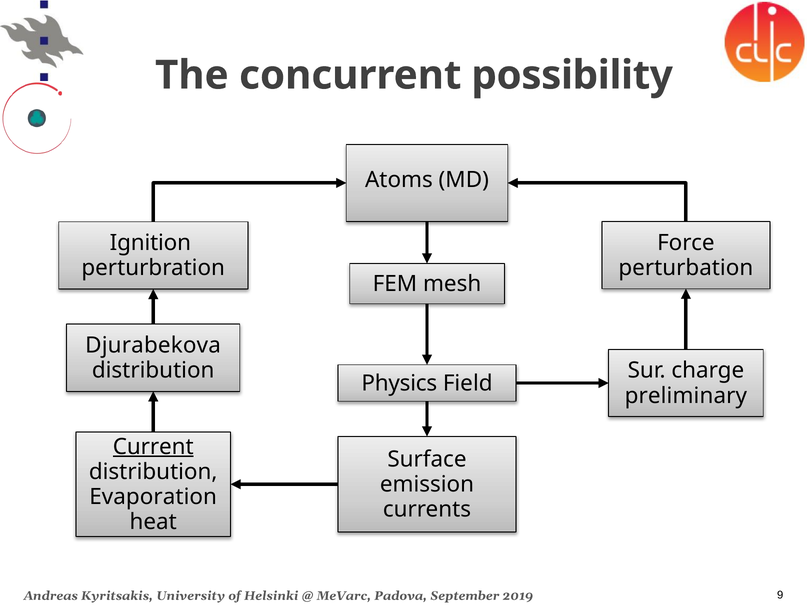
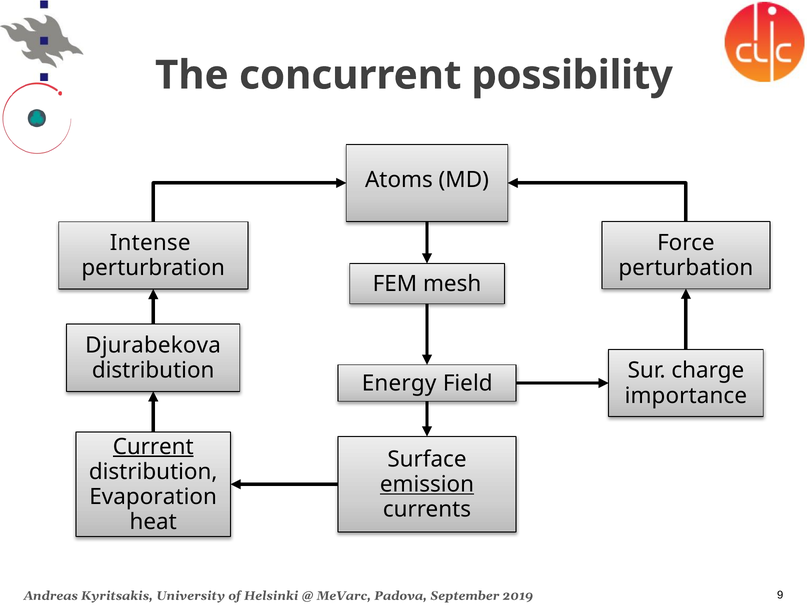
Ignition: Ignition -> Intense (150, 243)
Physics: Physics -> Energy (399, 383)
preliminary: preliminary -> importance (686, 396)
emission underline: none -> present (427, 485)
